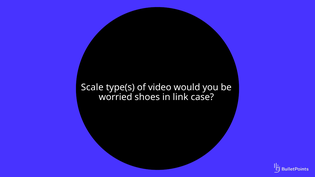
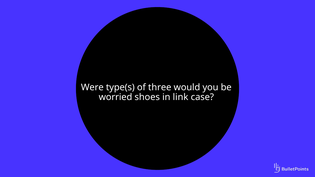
Scale: Scale -> Were (92, 87)
video: video -> three (160, 87)
